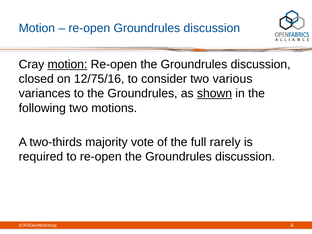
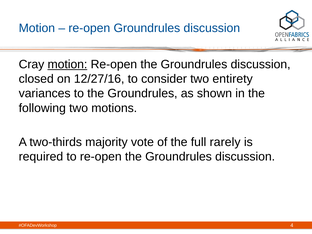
12/75/16: 12/75/16 -> 12/27/16 (99, 79)
various: various -> entirety (233, 79)
shown underline: present -> none (214, 93)
